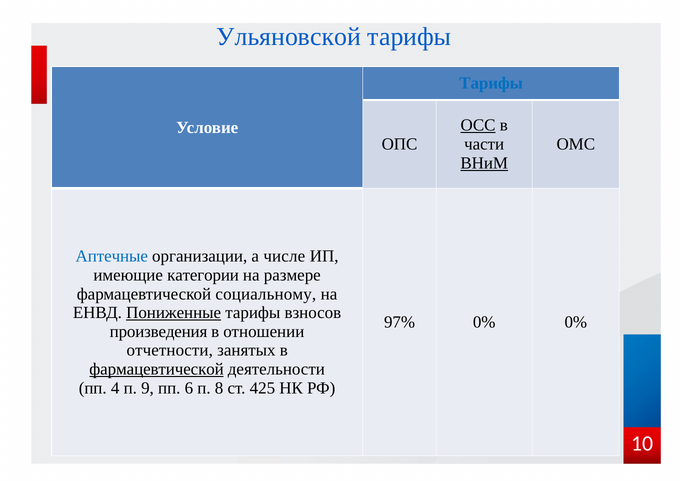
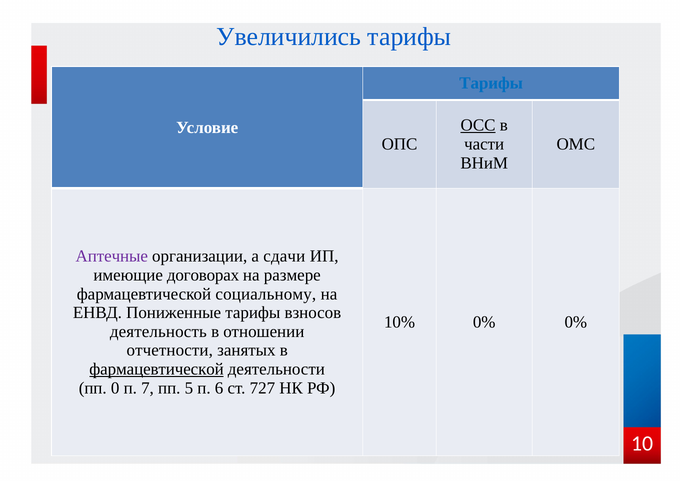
Ульяновской: Ульяновской -> Увеличились (289, 37)
ВНиМ underline: present -> none (484, 163)
Аптечные colour: blue -> purple (112, 256)
числе: числе -> сдачи (284, 256)
категории: категории -> договорах (203, 275)
Пониженные underline: present -> none (174, 313)
97%: 97% -> 10% (400, 322)
произведения: произведения -> деятельность (158, 331)
4: 4 -> 0 (115, 388)
9: 9 -> 7 (148, 388)
6: 6 -> 5 (189, 388)
8: 8 -> 6 (219, 388)
425: 425 -> 727 (262, 388)
